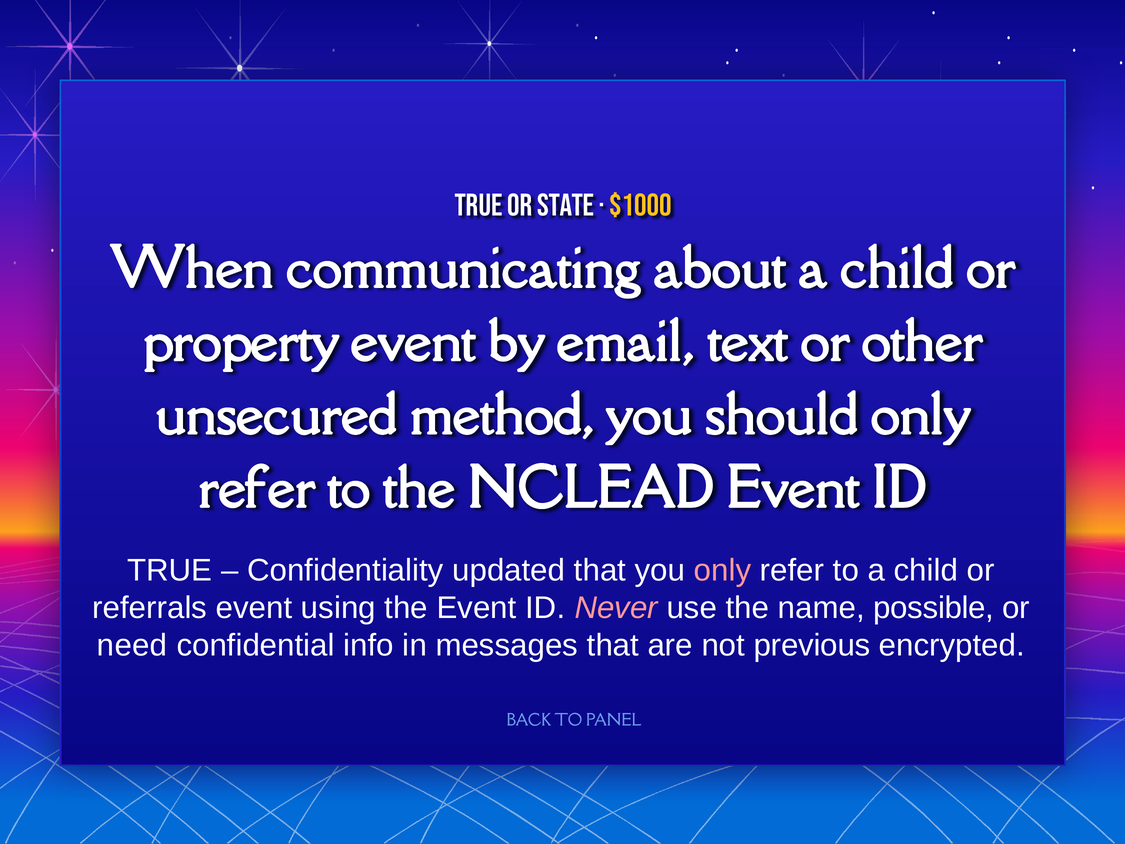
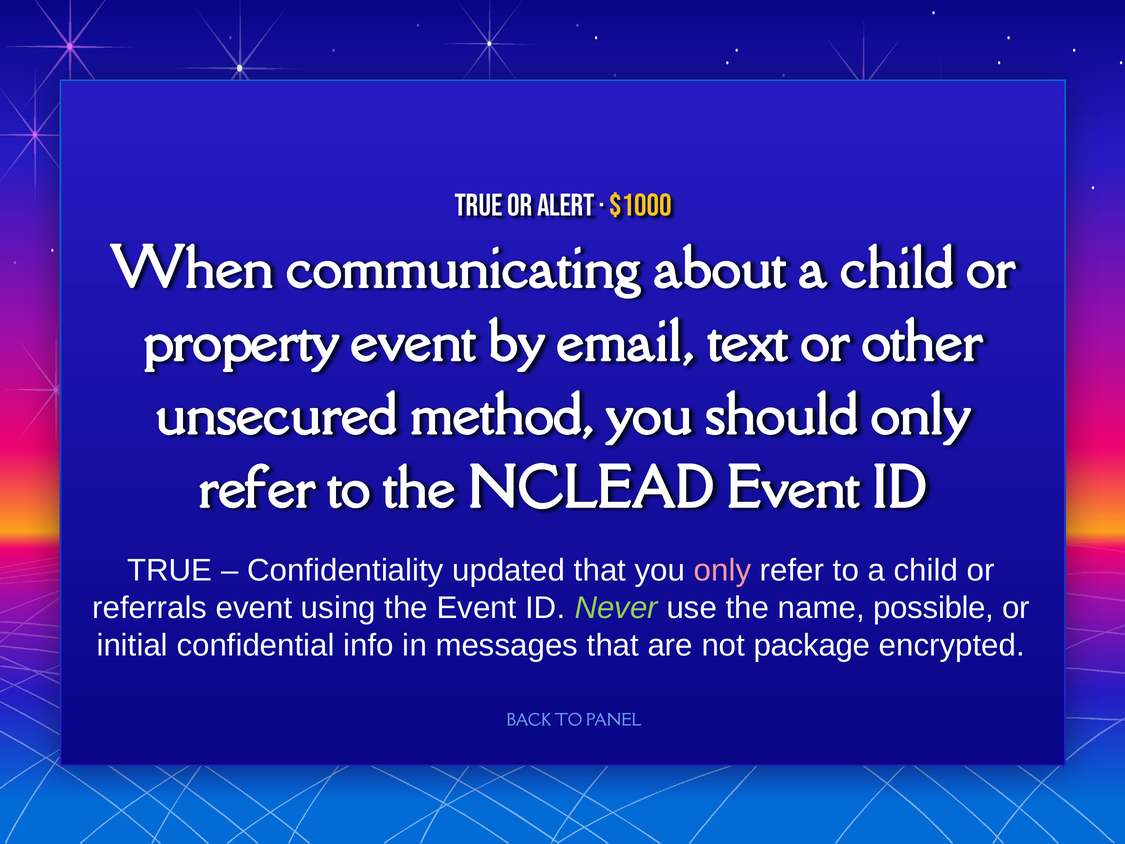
State: State -> Alert (566, 205)
Never colour: pink -> light green (616, 608)
need: need -> initial (132, 645)
previous: previous -> package (812, 645)
